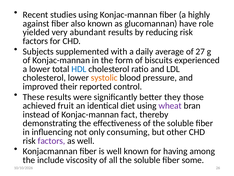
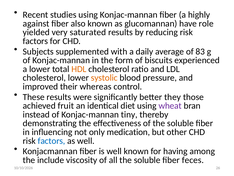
abundant: abundant -> saturated (88, 32)
27: 27 -> 83 (200, 51)
HDL colour: blue -> orange (79, 69)
reported: reported -> whereas (96, 86)
fact: fact -> tiny (129, 114)
consuming: consuming -> medication (128, 132)
factors colour: purple -> blue (52, 140)
some: some -> feces (193, 160)
